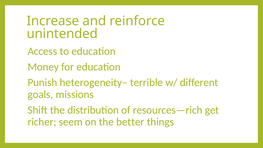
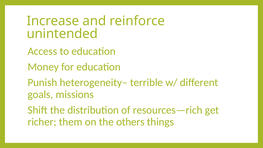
seem: seem -> them (71, 122)
better: better -> others (130, 122)
